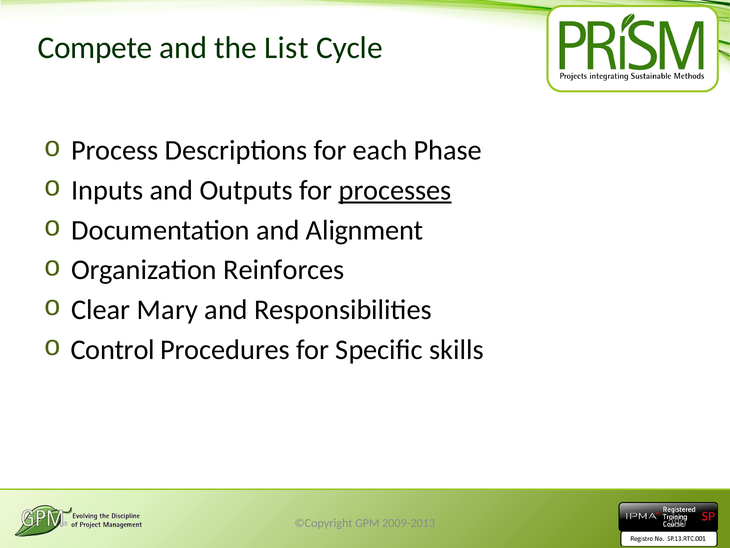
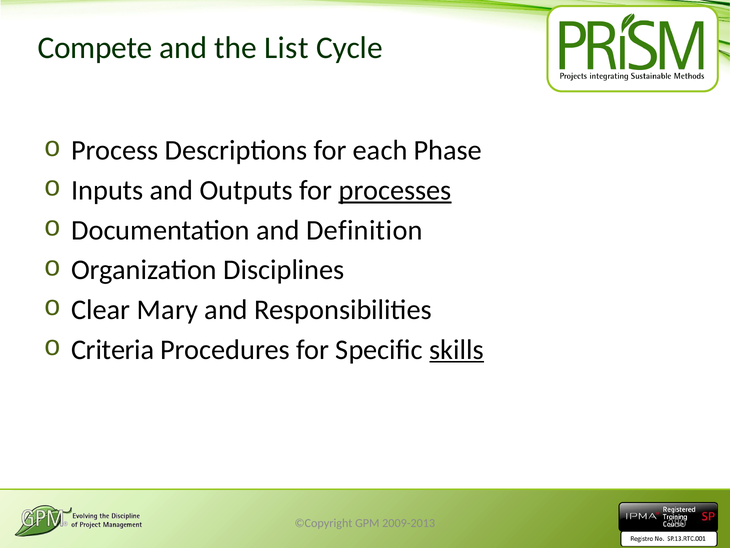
Alignment: Alignment -> Definition (364, 230)
Reinforces: Reinforces -> Disciplines (284, 270)
Control: Control -> Criteria (113, 349)
skills underline: none -> present (457, 349)
